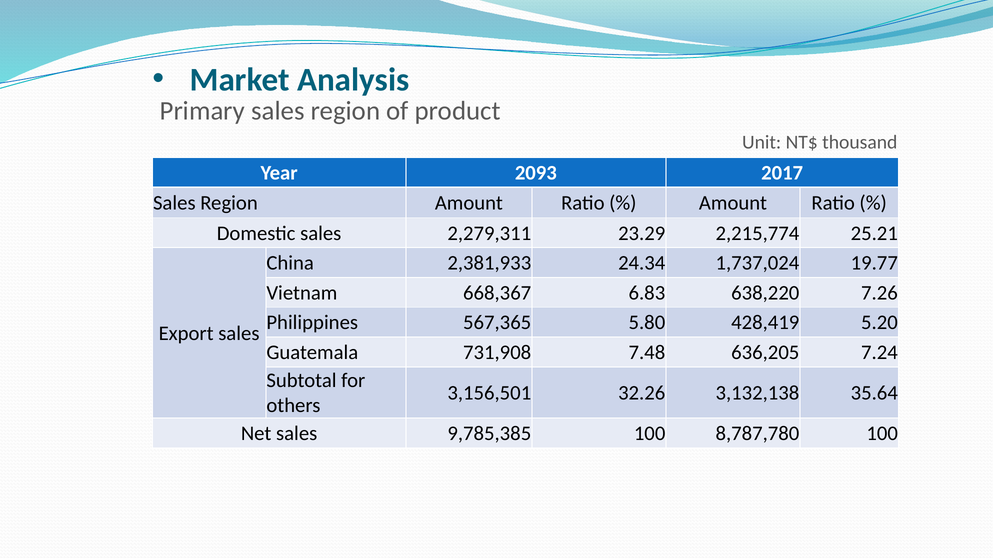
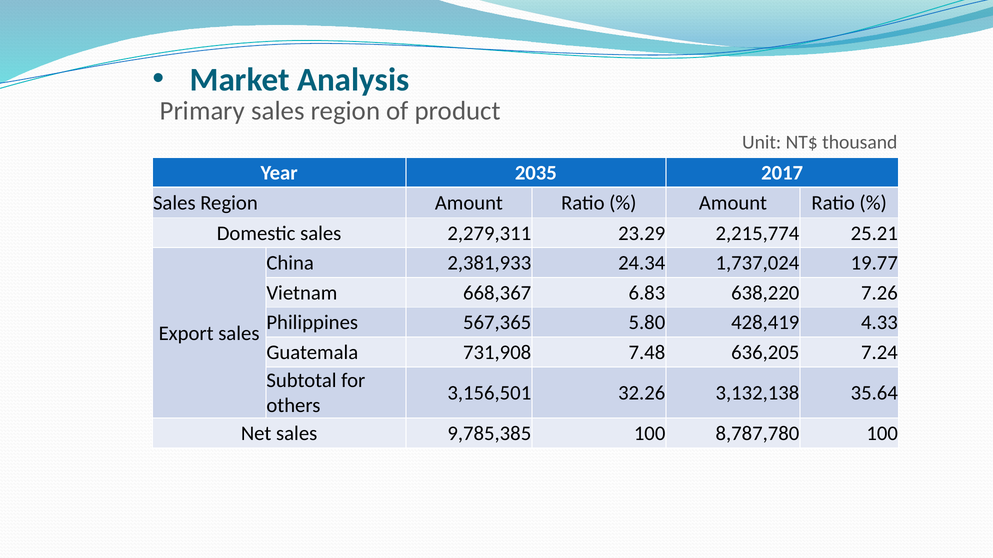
2093: 2093 -> 2035 (536, 173)
5.20: 5.20 -> 4.33 (879, 323)
